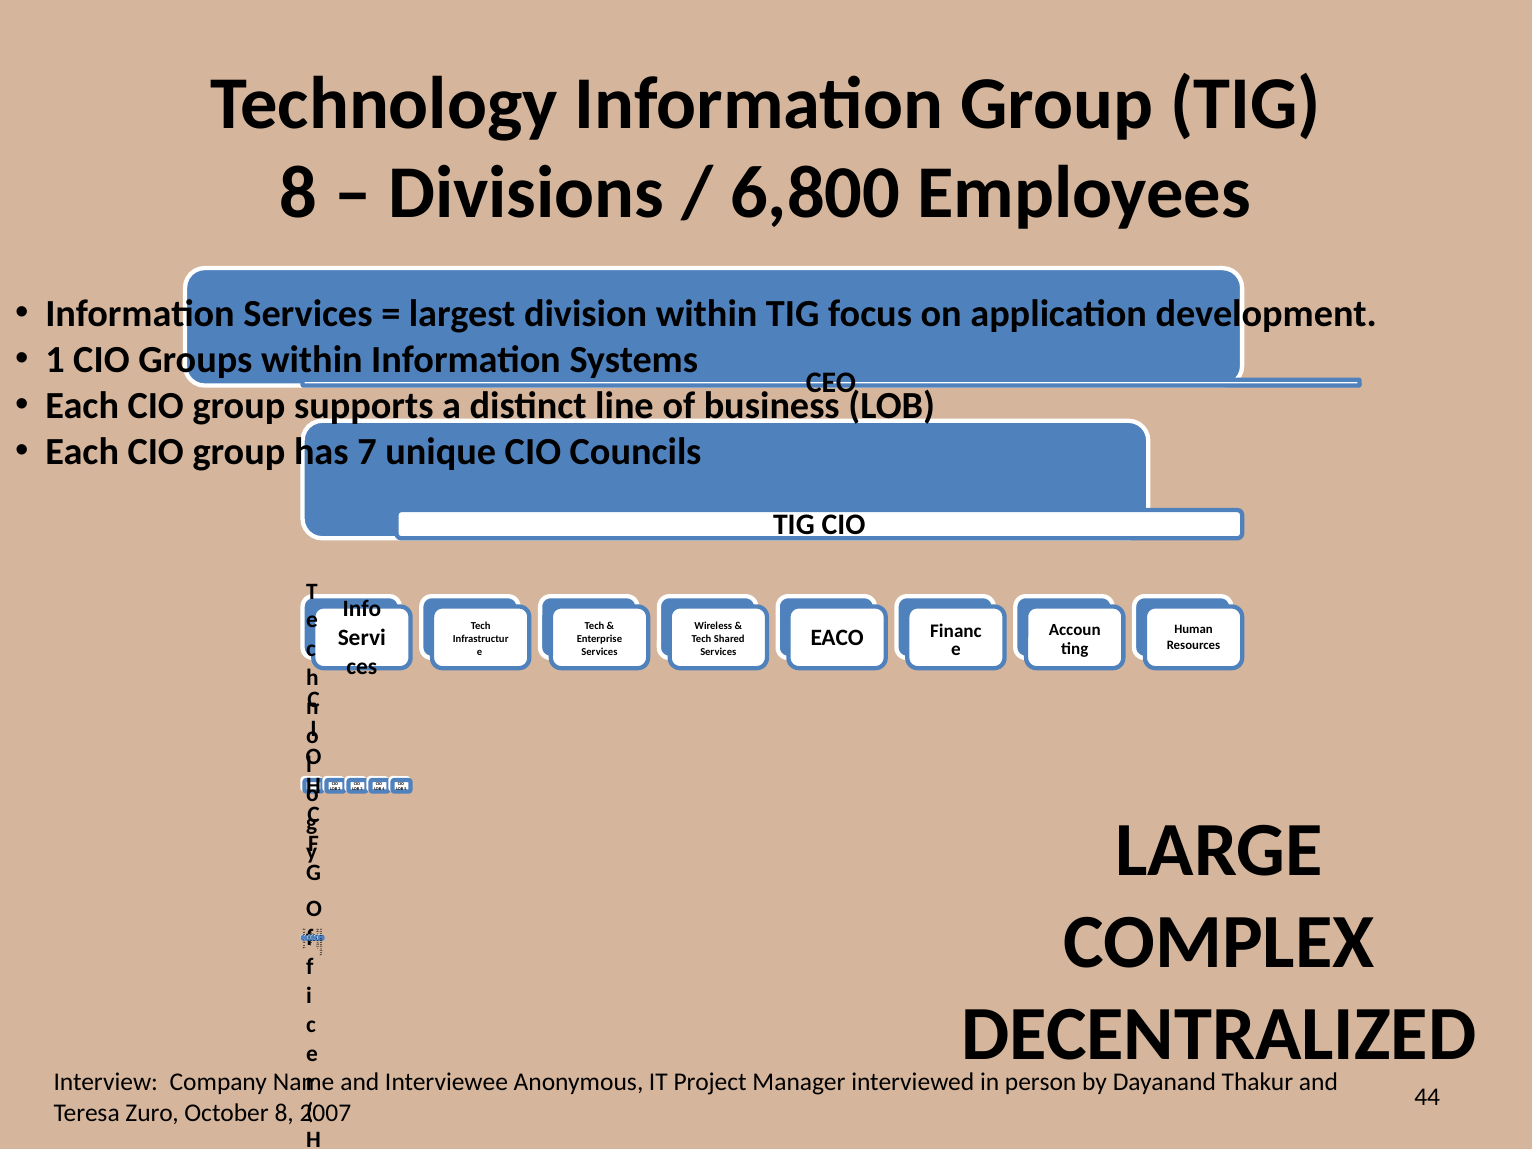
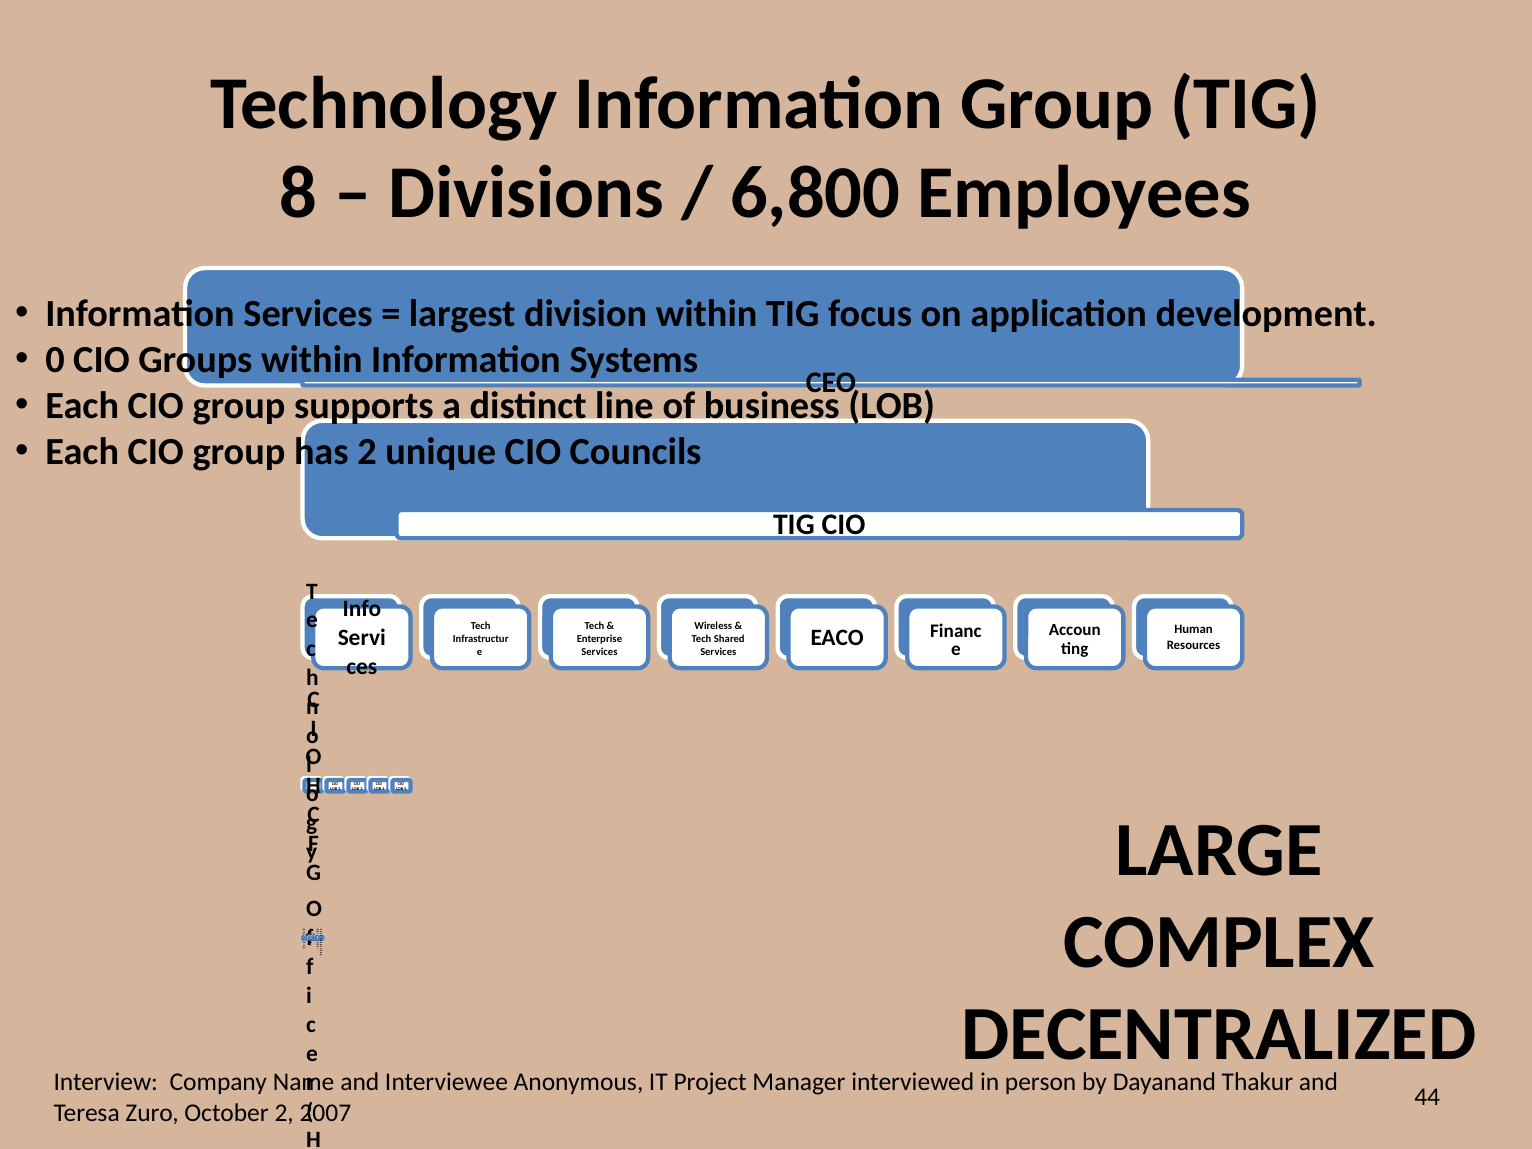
1: 1 -> 0 (55, 360)
has 7: 7 -> 2 (367, 452)
October 8: 8 -> 2 (284, 1113)
